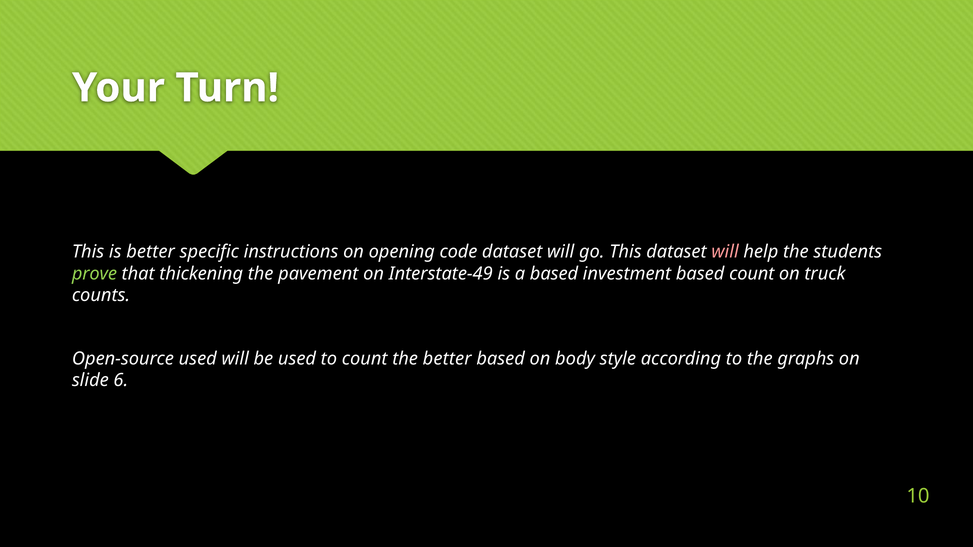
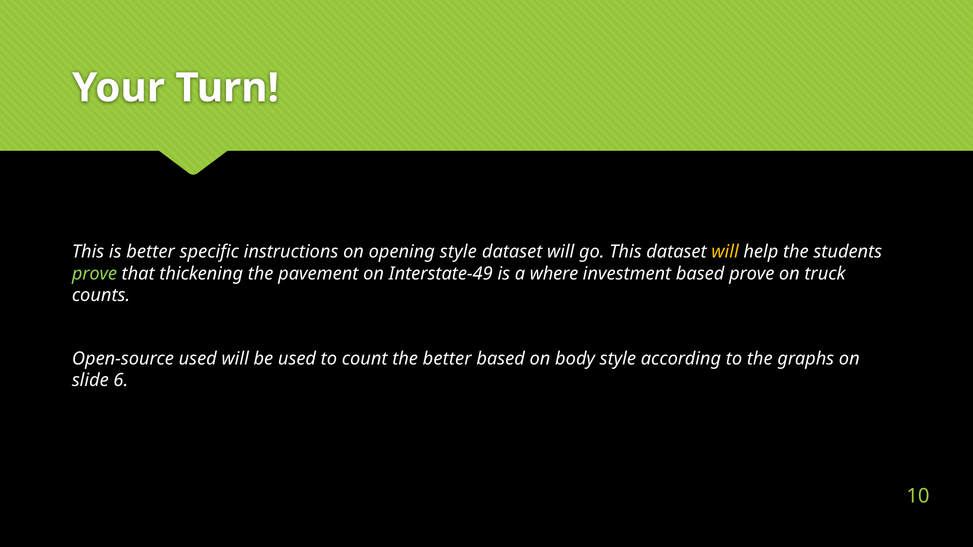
opening code: code -> style (458, 252)
will colour: pink -> yellow (725, 252)
a based: based -> where (554, 274)
based count: count -> prove (752, 274)
